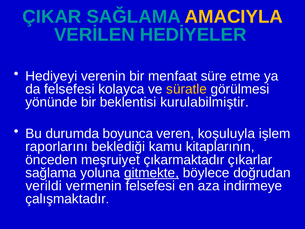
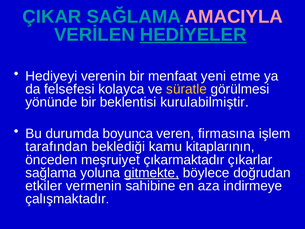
AMACIYLA colour: yellow -> pink (234, 17)
HEDİYELER underline: none -> present (193, 35)
süre: süre -> yeni (214, 76)
koşuluyla: koşuluyla -> firmasına (226, 134)
raporlarını: raporlarını -> tarafından (57, 147)
verildi: verildi -> etkiler (44, 186)
vermenin felsefesi: felsefesi -> sahibine (150, 186)
